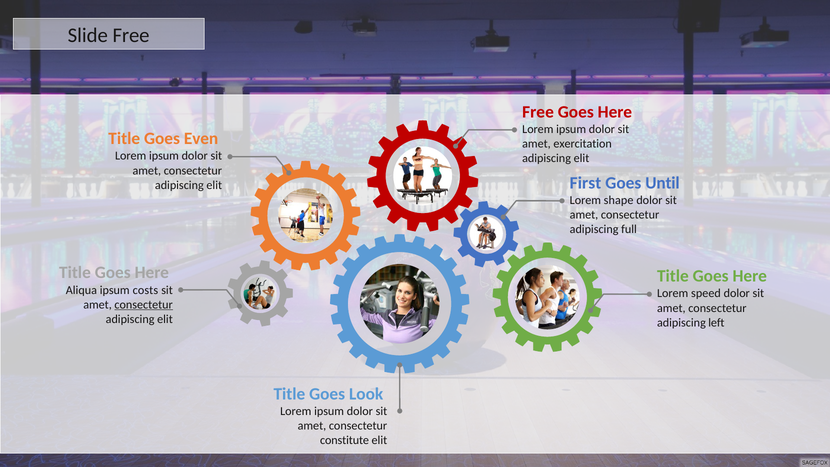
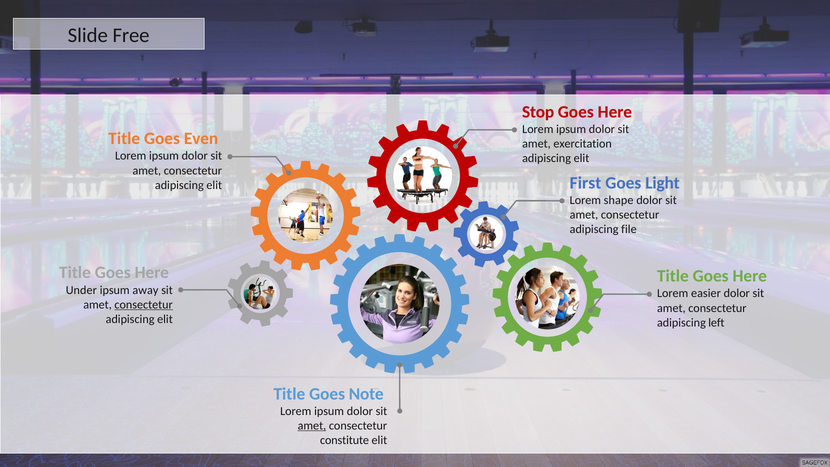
Free: Free -> Stop (538, 112)
Until: Until -> Light (662, 183)
full: full -> file (629, 229)
Aliqua: Aliqua -> Under (81, 290)
costs: costs -> away (145, 290)
speed: speed -> easier (706, 293)
Look: Look -> Note (366, 394)
amet underline: none -> present (312, 426)
